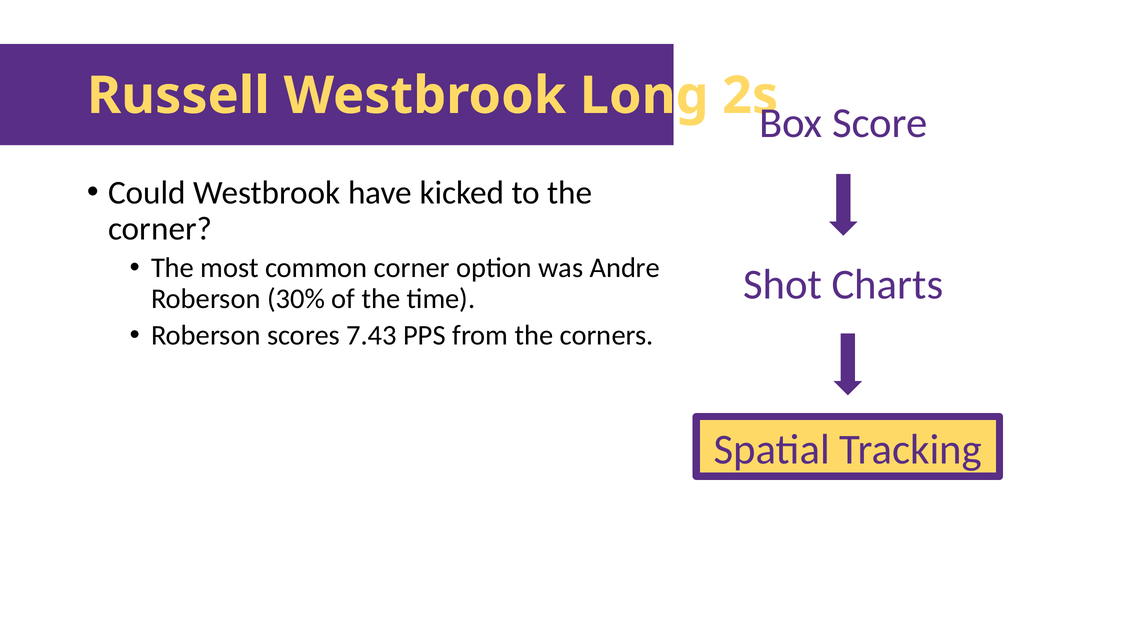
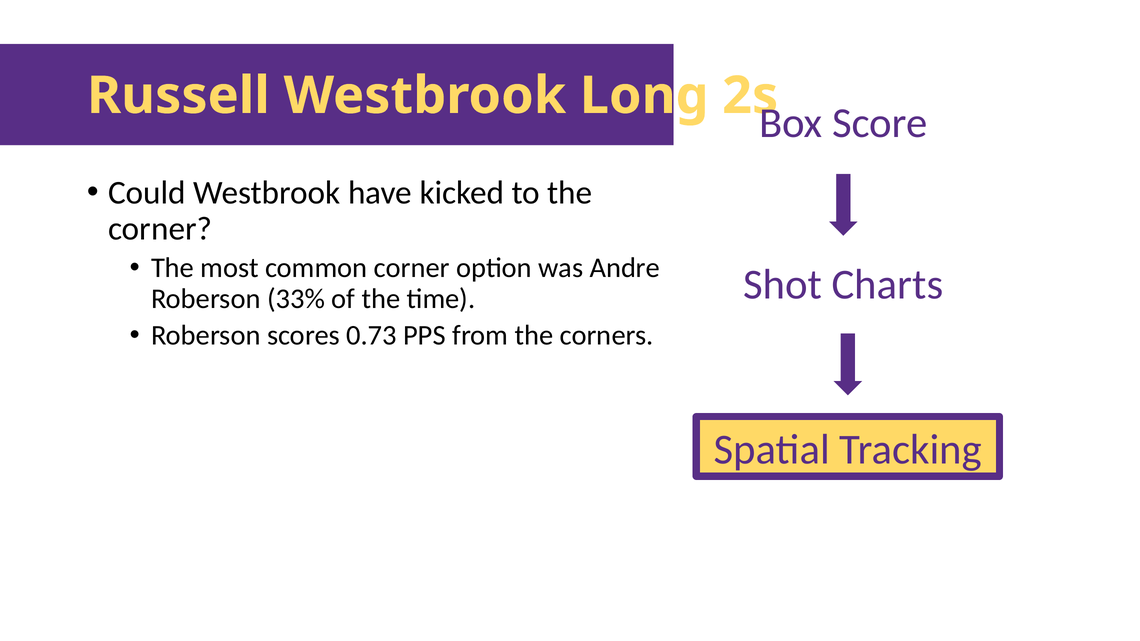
30%: 30% -> 33% (296, 299)
7.43: 7.43 -> 0.73 (372, 335)
